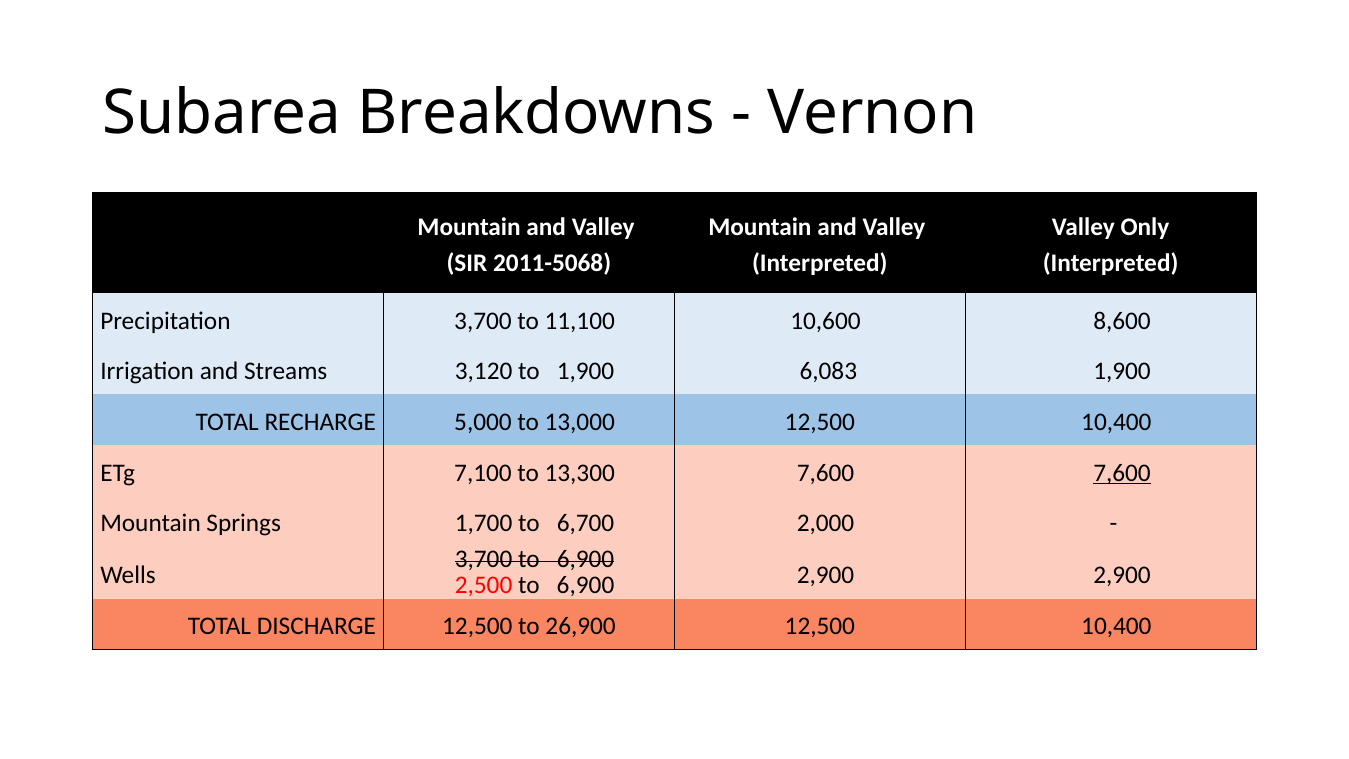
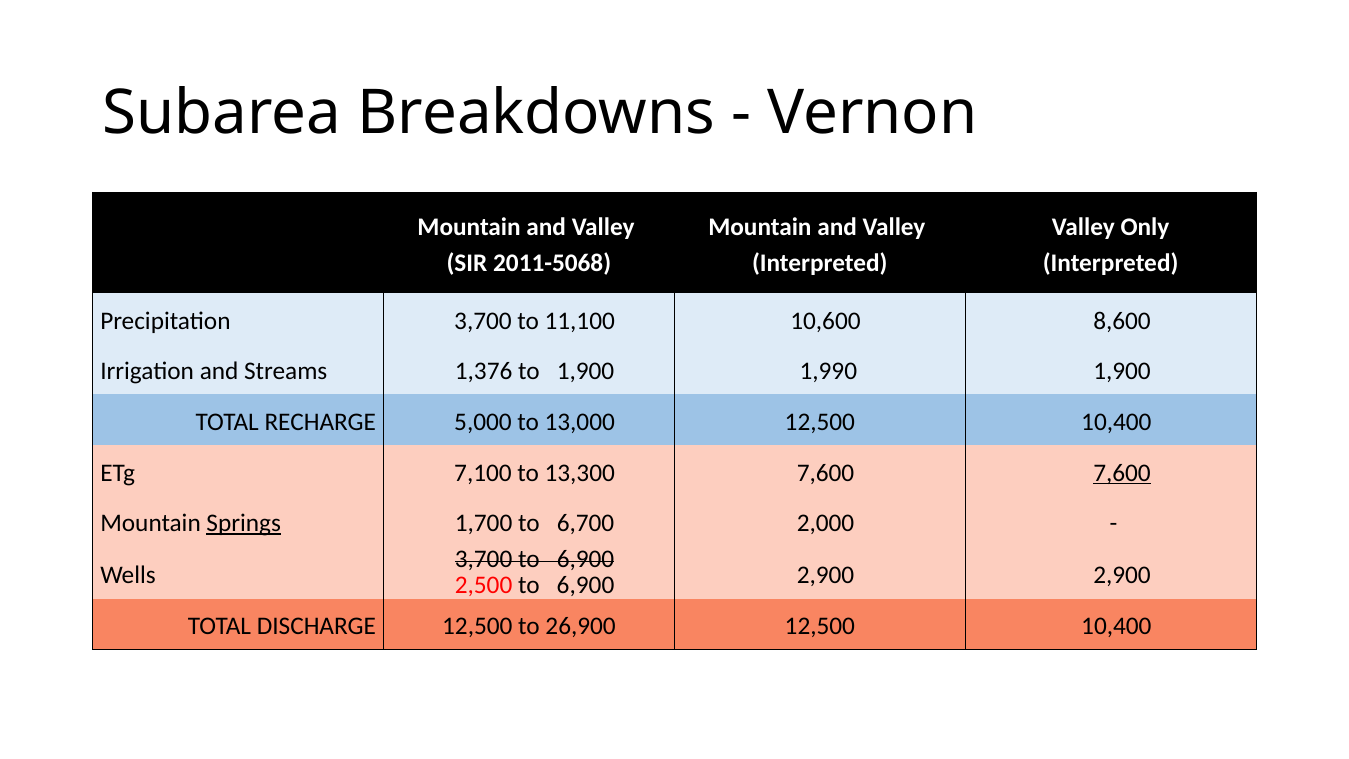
3,120: 3,120 -> 1,376 (484, 371)
6,083: 6,083 -> 1,990 (828, 371)
Springs underline: none -> present (244, 523)
